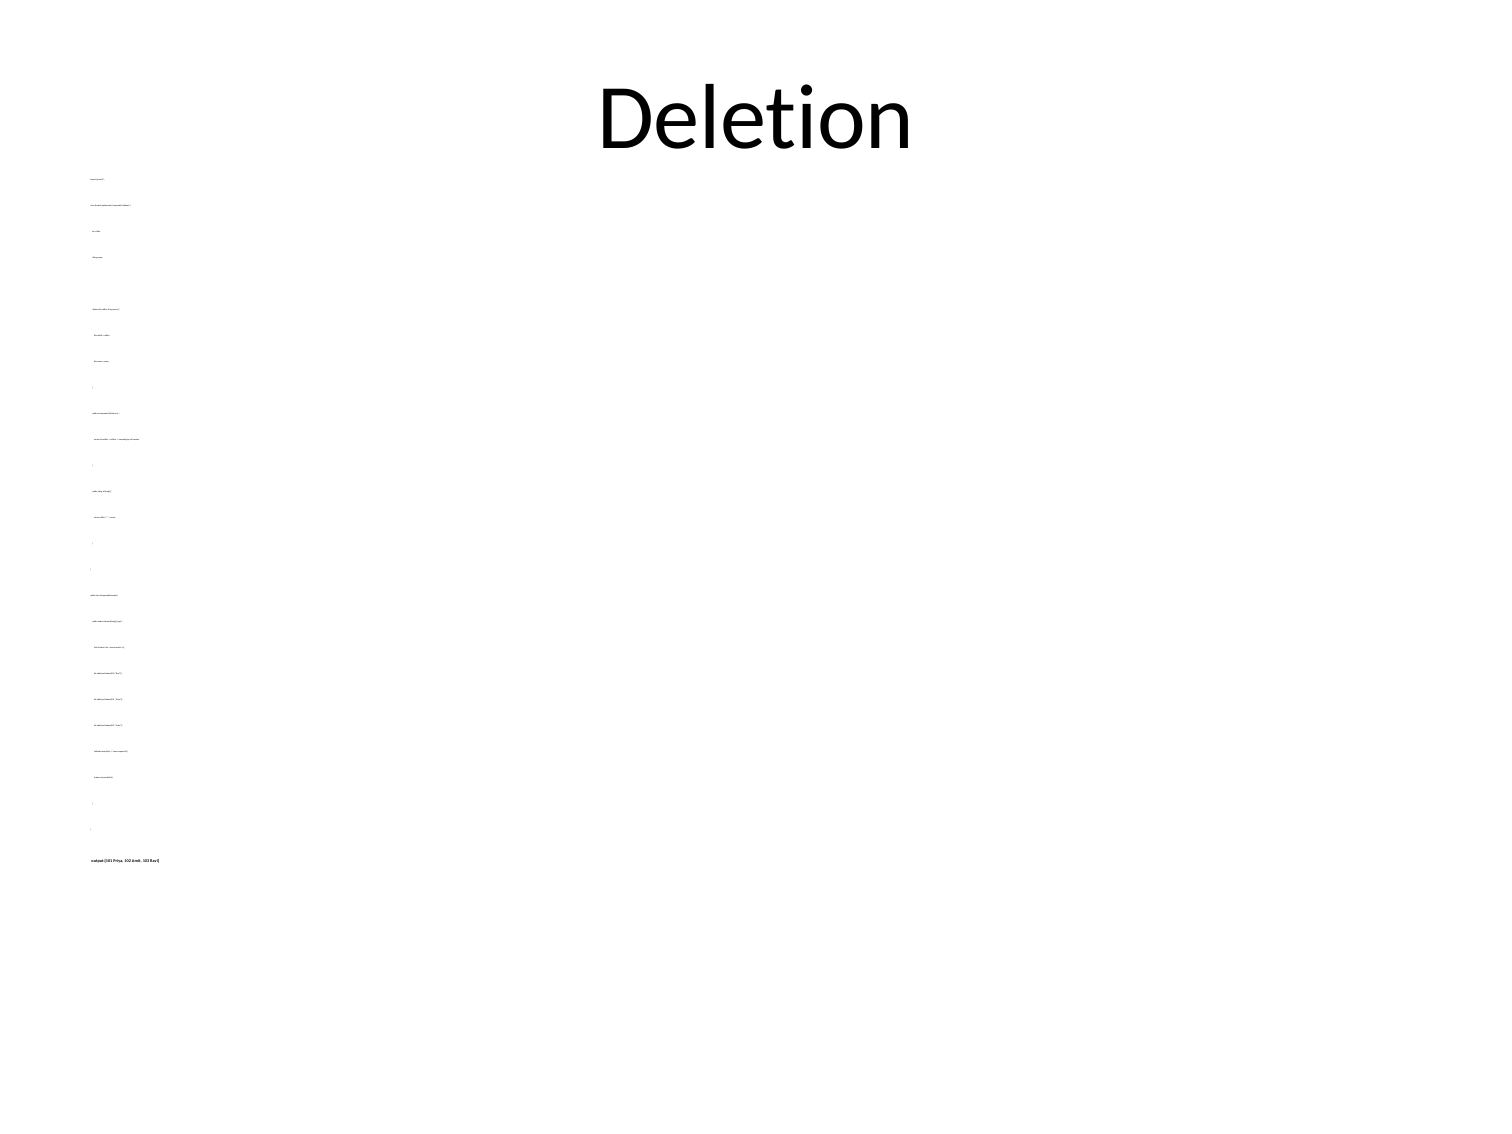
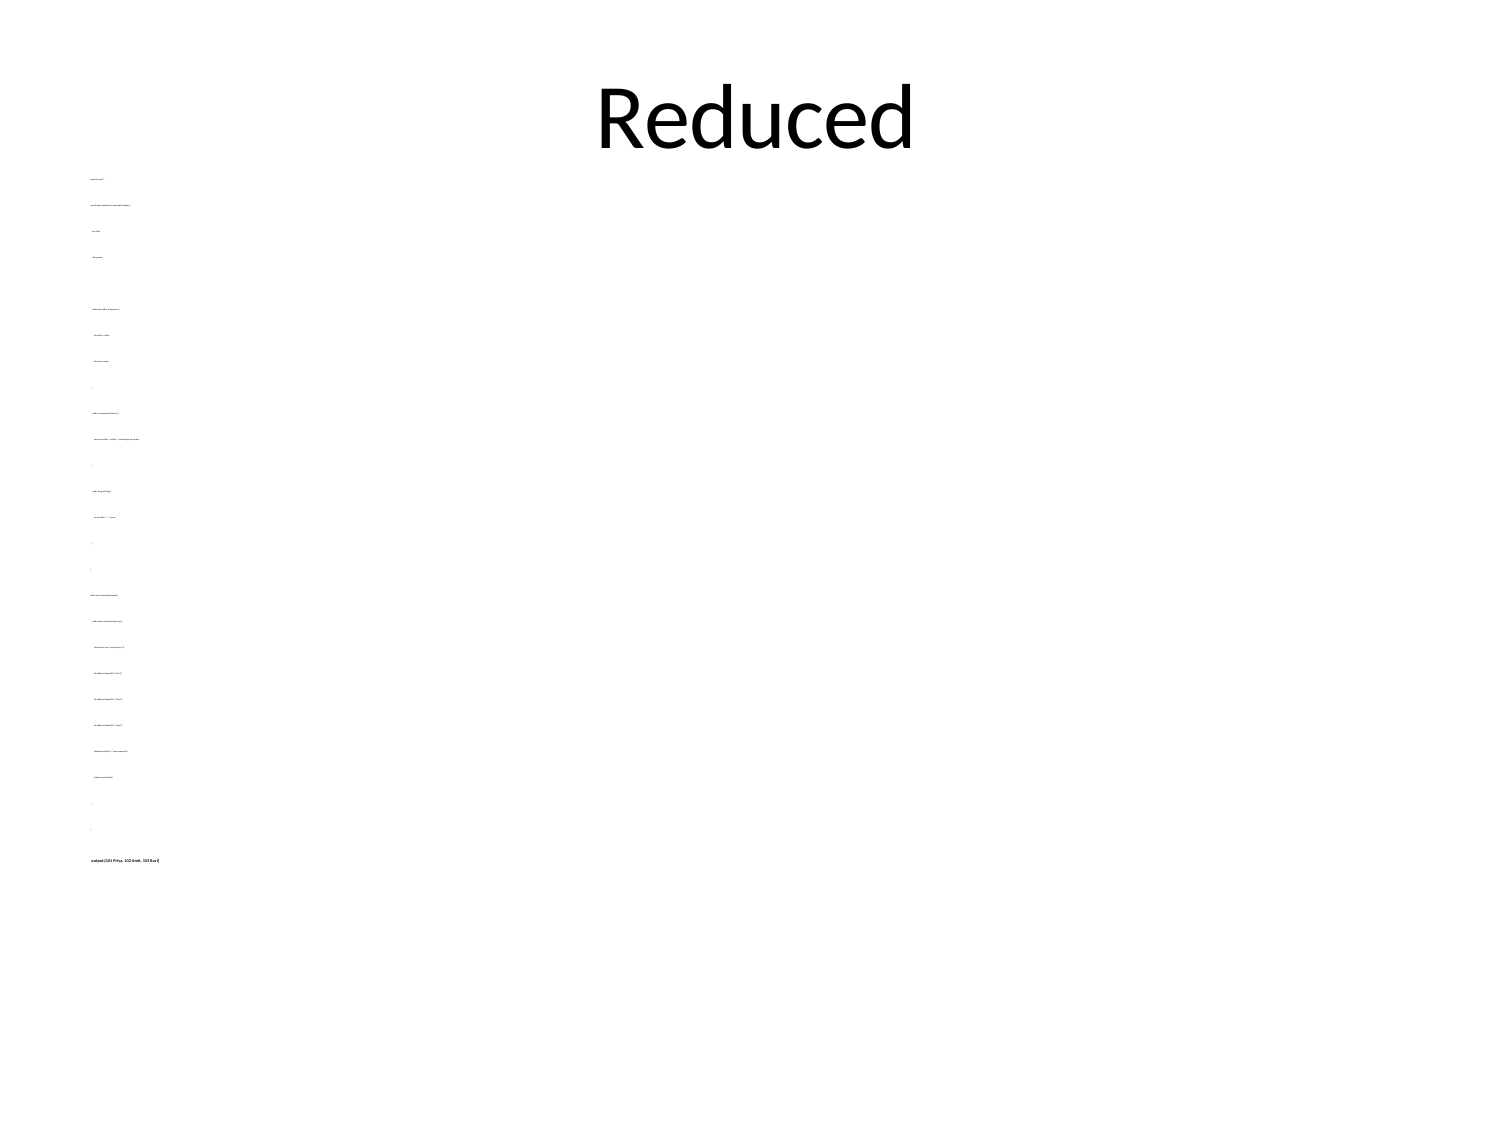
Deletion: Deletion -> Reduced (756, 118)
